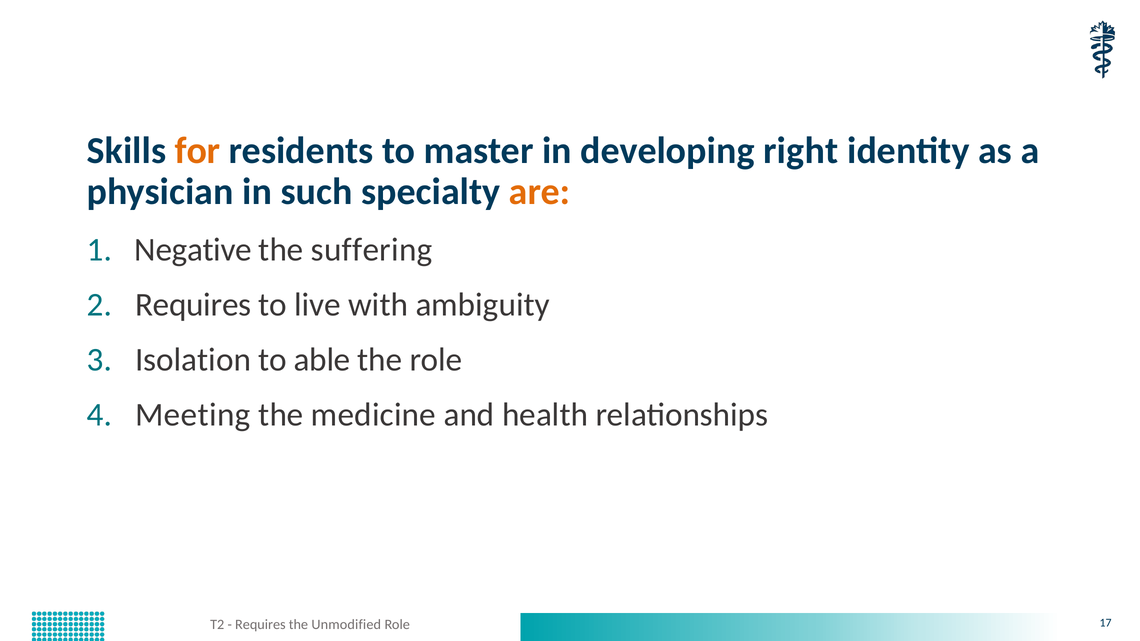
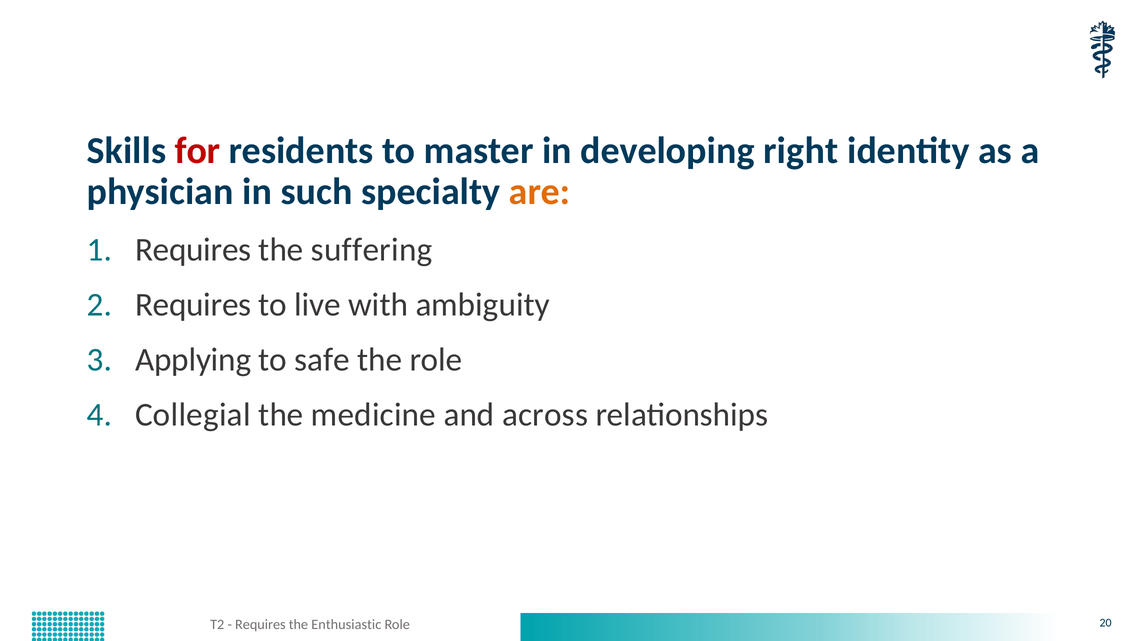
for colour: orange -> red (198, 151)
Negative: Negative -> Requires (193, 250)
Isolation: Isolation -> Applying (193, 360)
able: able -> safe (322, 360)
Meeting: Meeting -> Collegial (193, 415)
health: health -> across (545, 415)
Unmodified: Unmodified -> Enthusiastic (346, 625)
17: 17 -> 20 (1106, 623)
